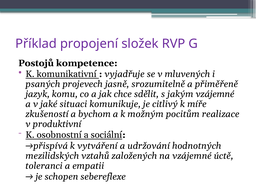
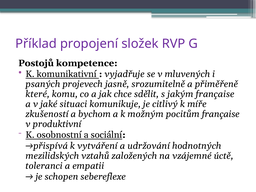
jazyk: jazyk -> které (38, 94)
jakým vzájemné: vzájemné -> française (215, 94)
pocitům realizace: realizace -> française (221, 114)
